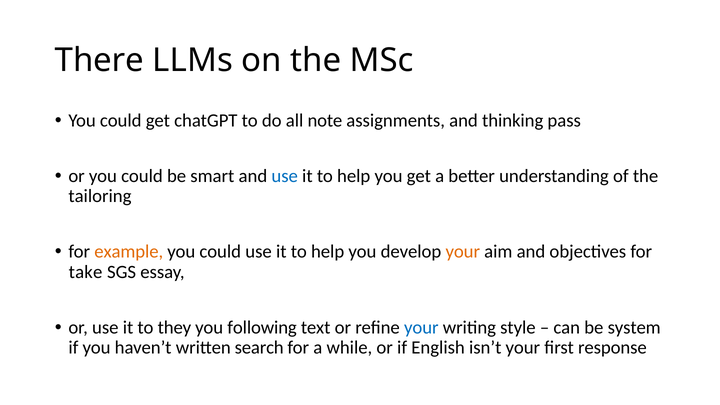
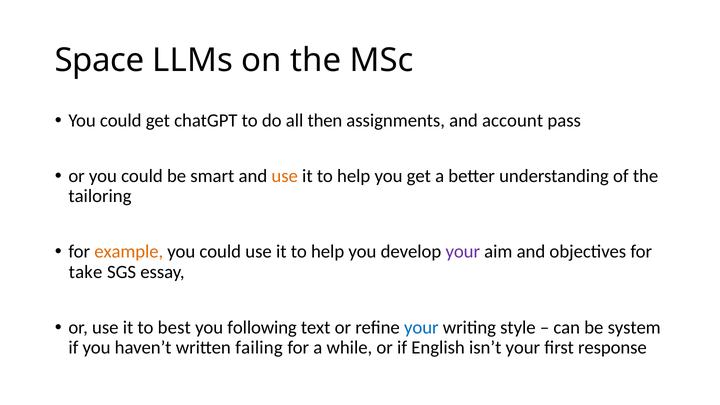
There: There -> Space (100, 60)
note: note -> then (325, 121)
thinking: thinking -> account (513, 121)
use colour: blue -> orange (285, 176)
your colour: orange -> purple (463, 252)
they: they -> best (174, 327)
search: search -> failing (259, 348)
